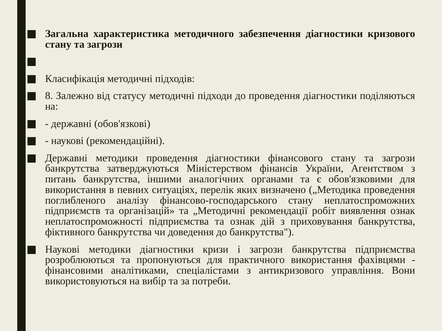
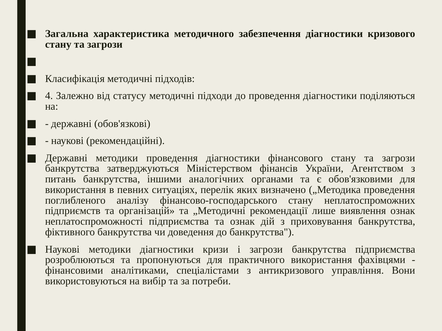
8: 8 -> 4 (49, 96)
робіт: робіт -> лише (324, 211)
